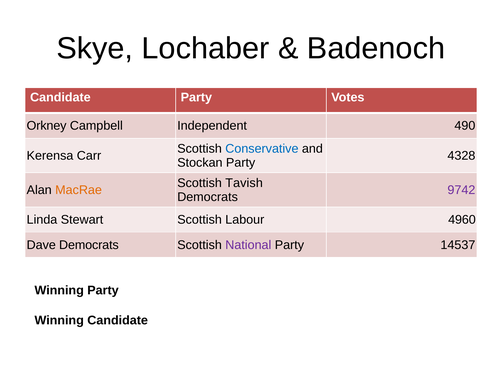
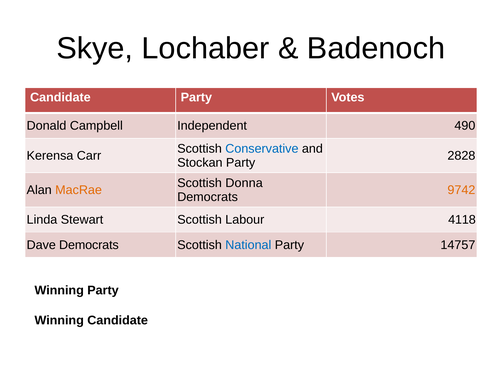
Orkney: Orkney -> Donald (47, 126)
4328: 4328 -> 2828 (461, 156)
Tavish: Tavish -> Donna (244, 183)
9742 colour: purple -> orange (461, 190)
4960: 4960 -> 4118 (462, 220)
National colour: purple -> blue (248, 245)
14537: 14537 -> 14757 (458, 245)
